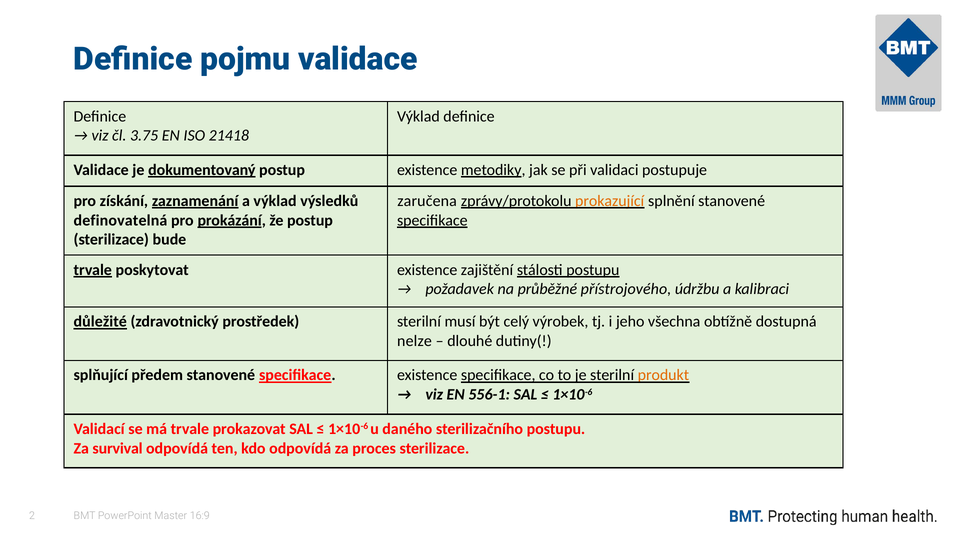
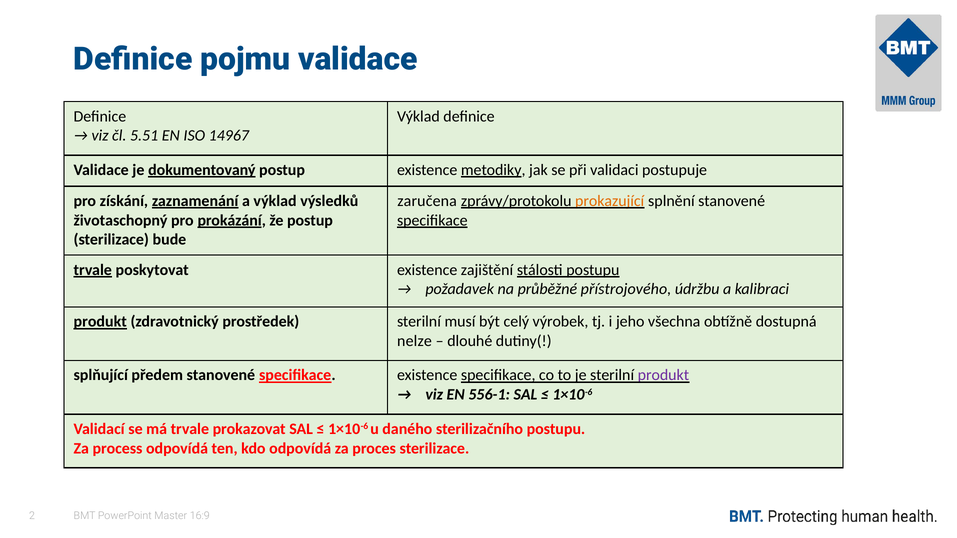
3.75: 3.75 -> 5.51 (144, 136)
21418: 21418 -> 14967 (229, 136)
definovatelná: definovatelná -> životaschopný (121, 220)
důležité: důležité -> produkt (100, 322)
produkt colour: orange -> purple (663, 375)
survival: survival -> process (118, 449)
